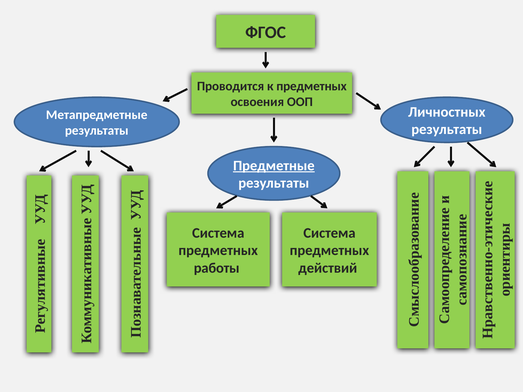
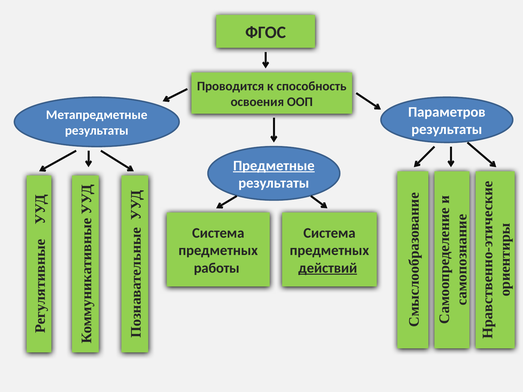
к предметных: предметных -> способность (311, 86)
Личностных: Личностных -> Параметров (447, 112)
действий underline: none -> present (328, 268)
